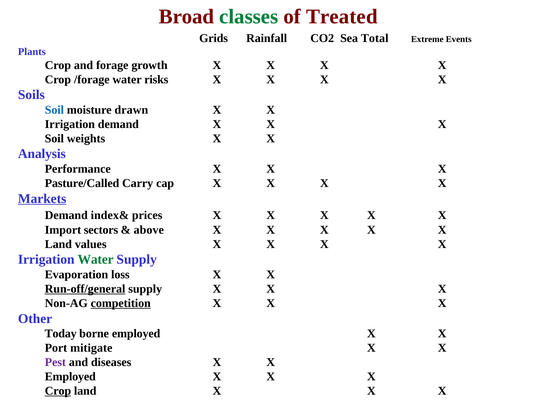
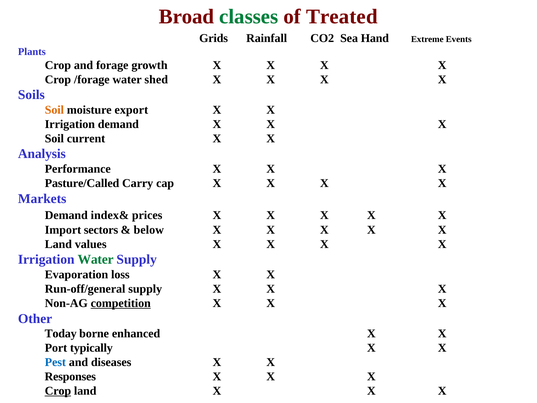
Total: Total -> Hand (375, 38)
risks: risks -> shed (156, 79)
Soil colour: blue -> orange (54, 110)
drawn: drawn -> export (131, 110)
weights: weights -> current (86, 138)
Markets underline: present -> none (42, 198)
above: above -> below (149, 230)
Run-off/general underline: present -> none (85, 289)
borne employed: employed -> enhanced (136, 333)
mitigate: mitigate -> typically (91, 348)
Pest colour: purple -> blue (55, 362)
Employed: Employed -> Responses (70, 376)
